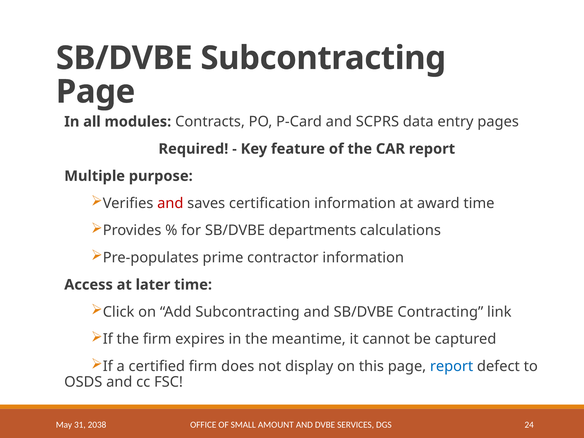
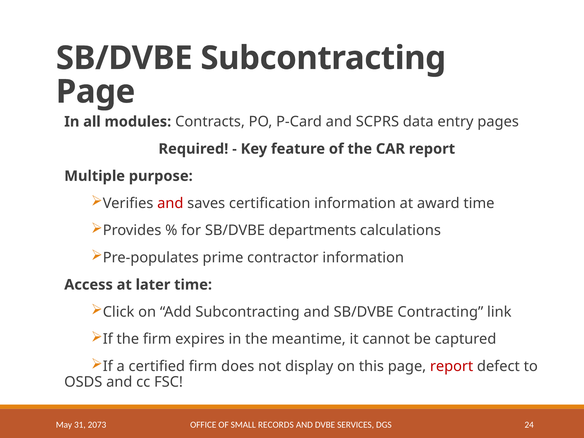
report colour: blue -> red (452, 366)
AMOUNT: AMOUNT -> RECORDS (276, 425)
2038: 2038 -> 2073 (97, 425)
